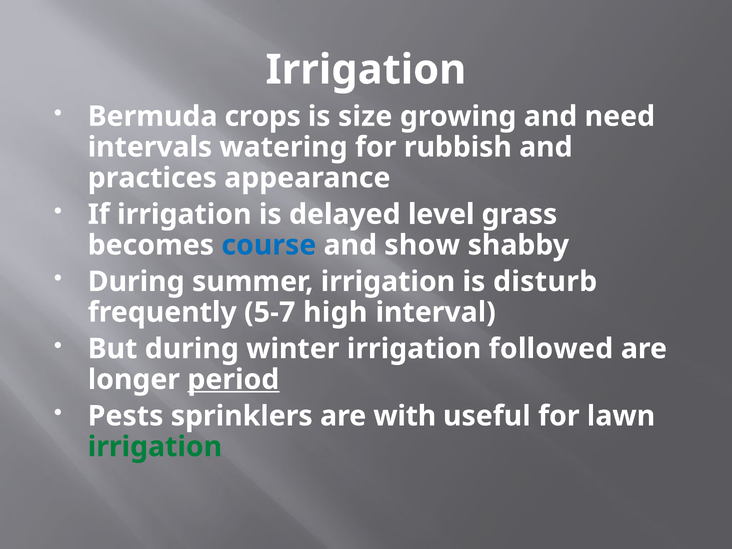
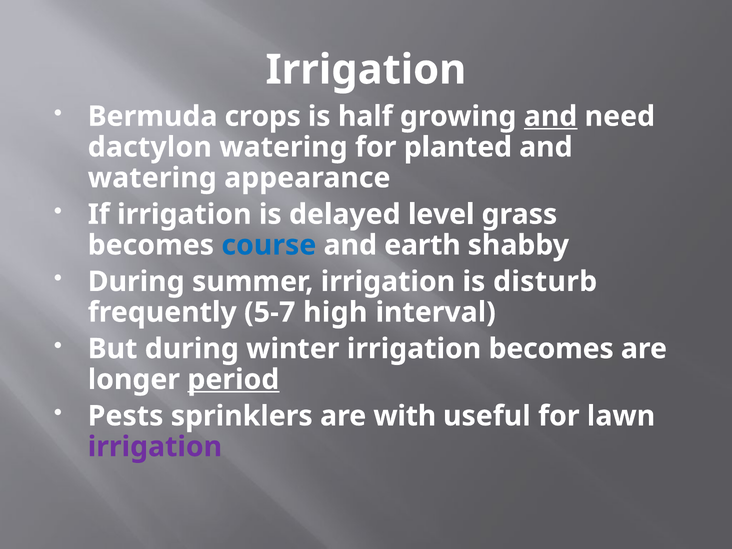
size: size -> half (365, 116)
and underline: none -> present (551, 116)
intervals: intervals -> dactylon (150, 147)
rubbish: rubbish -> planted (458, 147)
practices: practices -> watering (152, 178)
show: show -> earth (422, 245)
irrigation followed: followed -> becomes (551, 349)
irrigation colour: green -> purple (155, 447)
